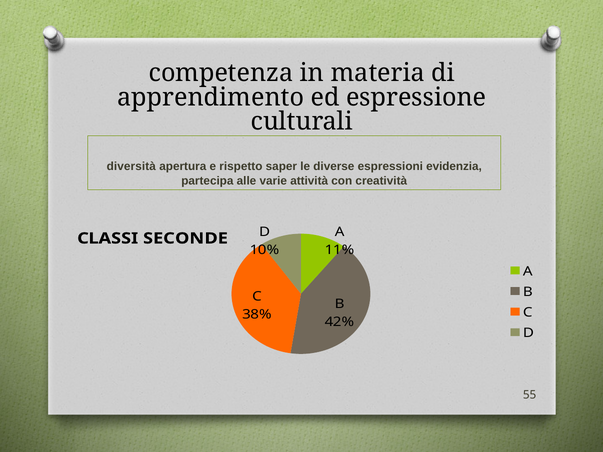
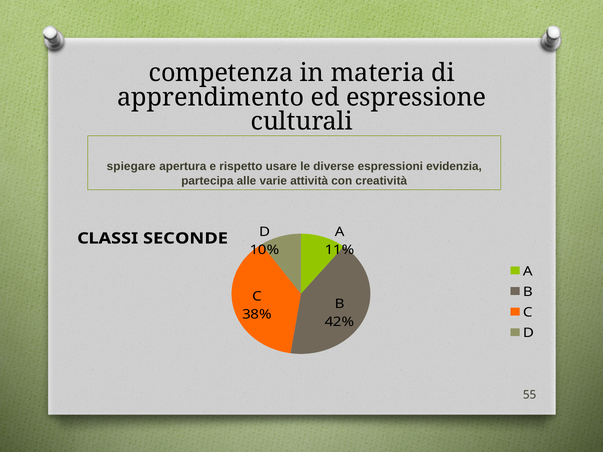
diversità: diversità -> spiegare (131, 167)
saper: saper -> usare (281, 167)
